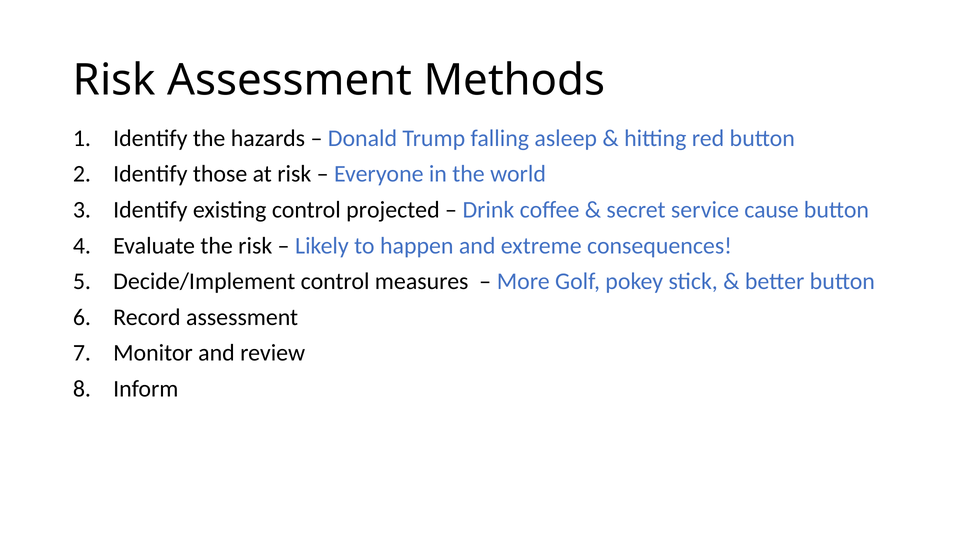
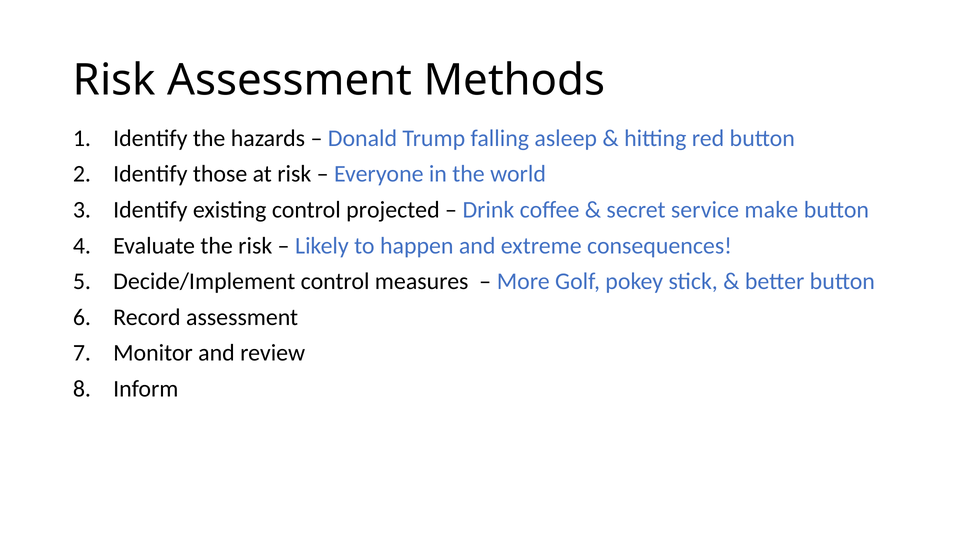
cause: cause -> make (771, 210)
